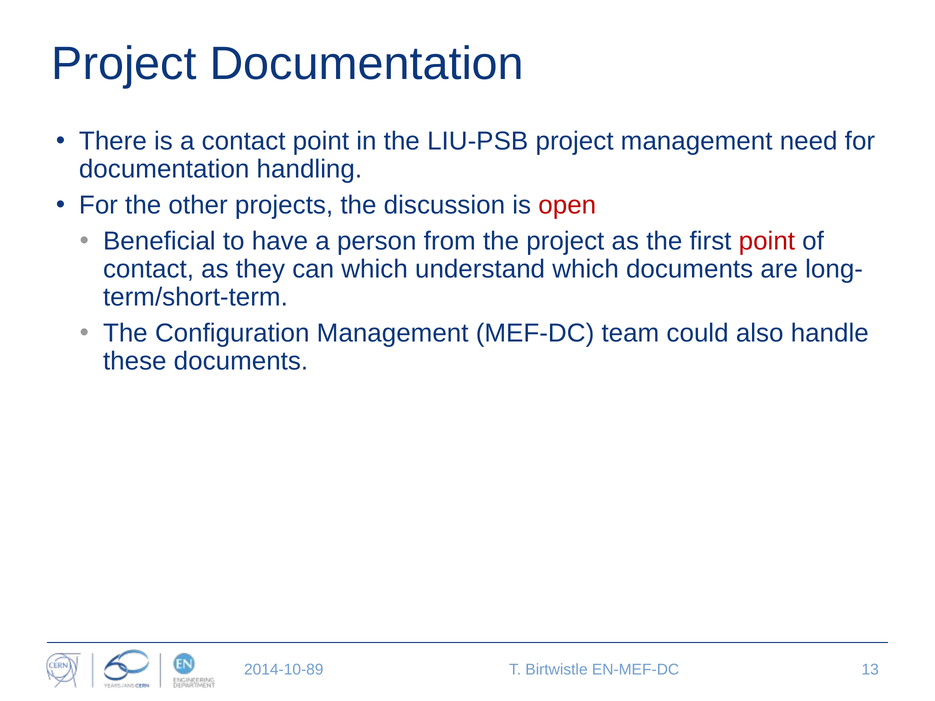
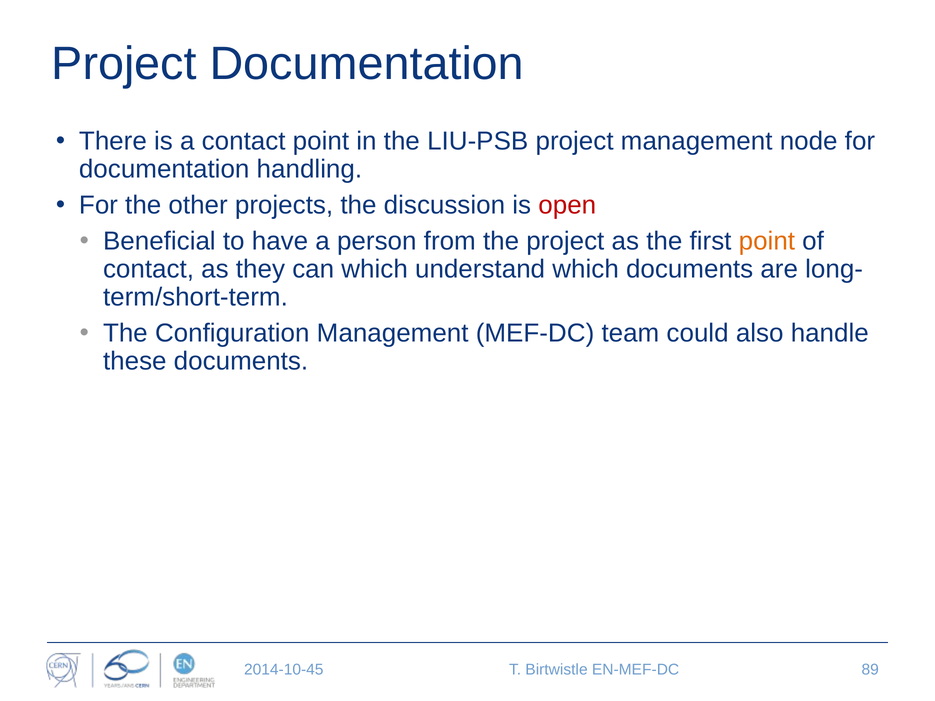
need: need -> node (809, 141)
point colour: red -> orange (767, 241)
2014-10-89: 2014-10-89 -> 2014-10-45 (284, 670)
13: 13 -> 89 (870, 670)
